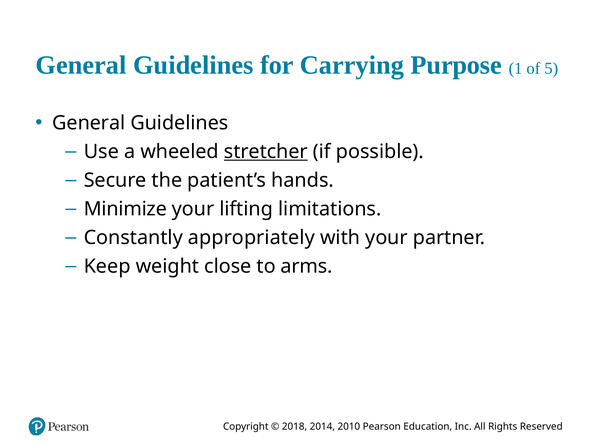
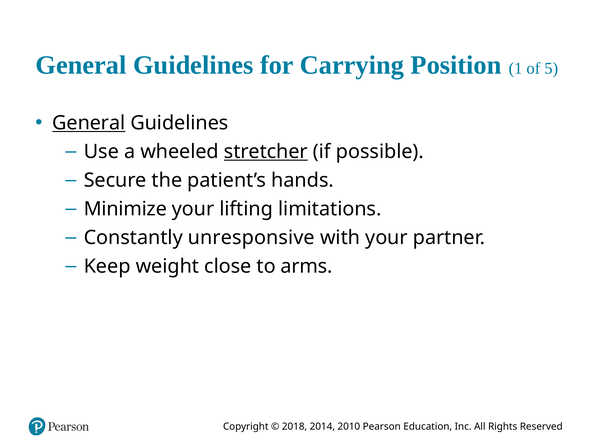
Purpose: Purpose -> Position (456, 65)
General underline: none -> present (89, 123)
appropriately: appropriately -> unresponsive (251, 238)
